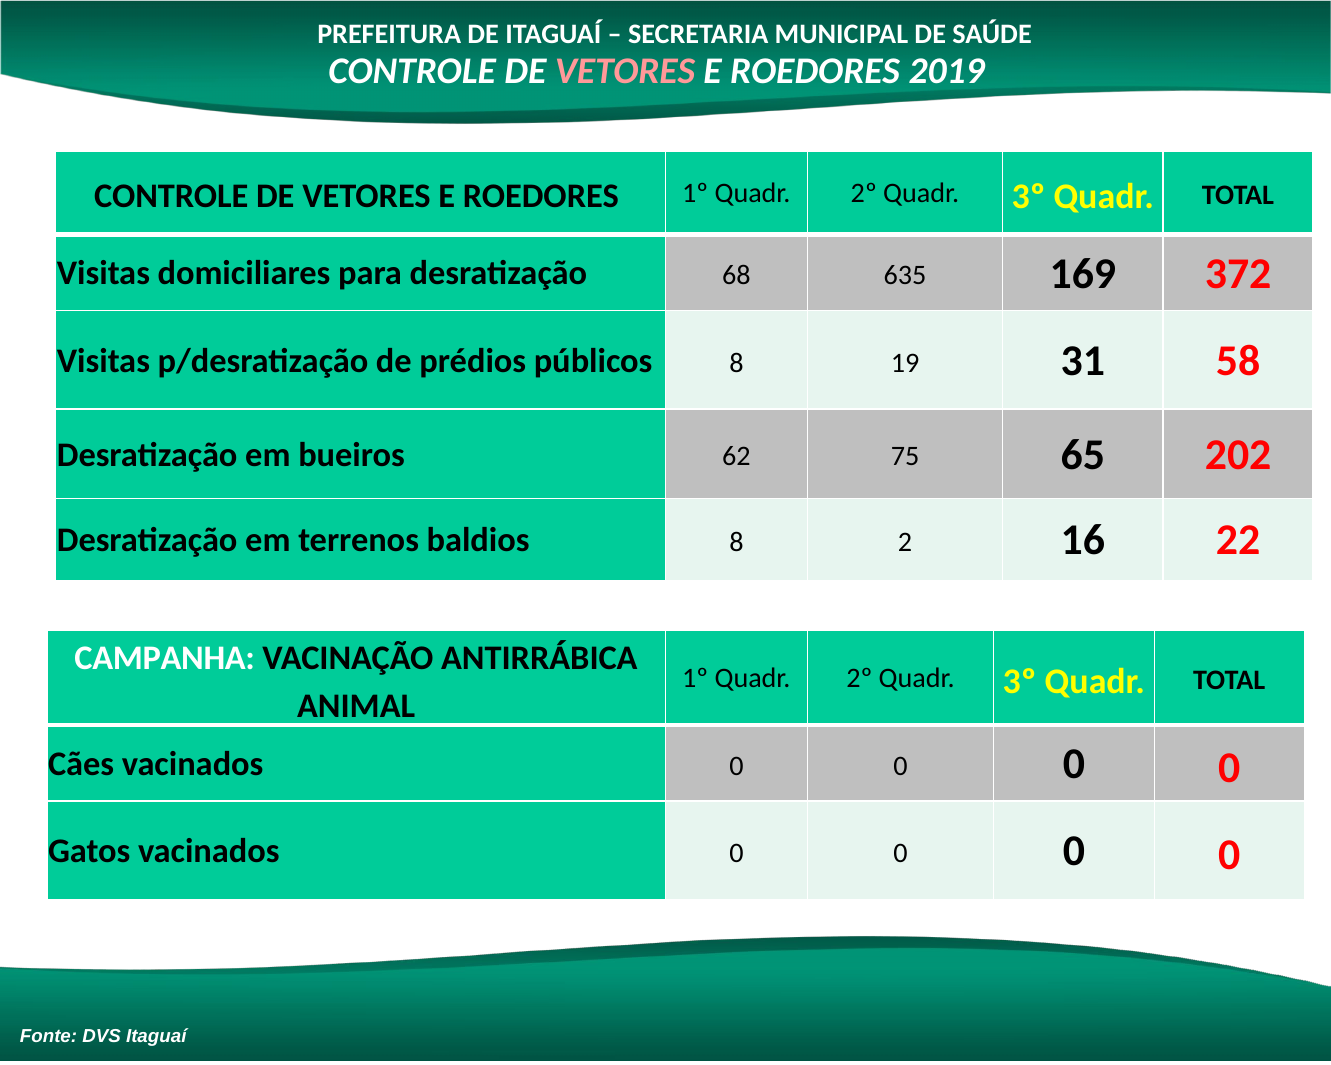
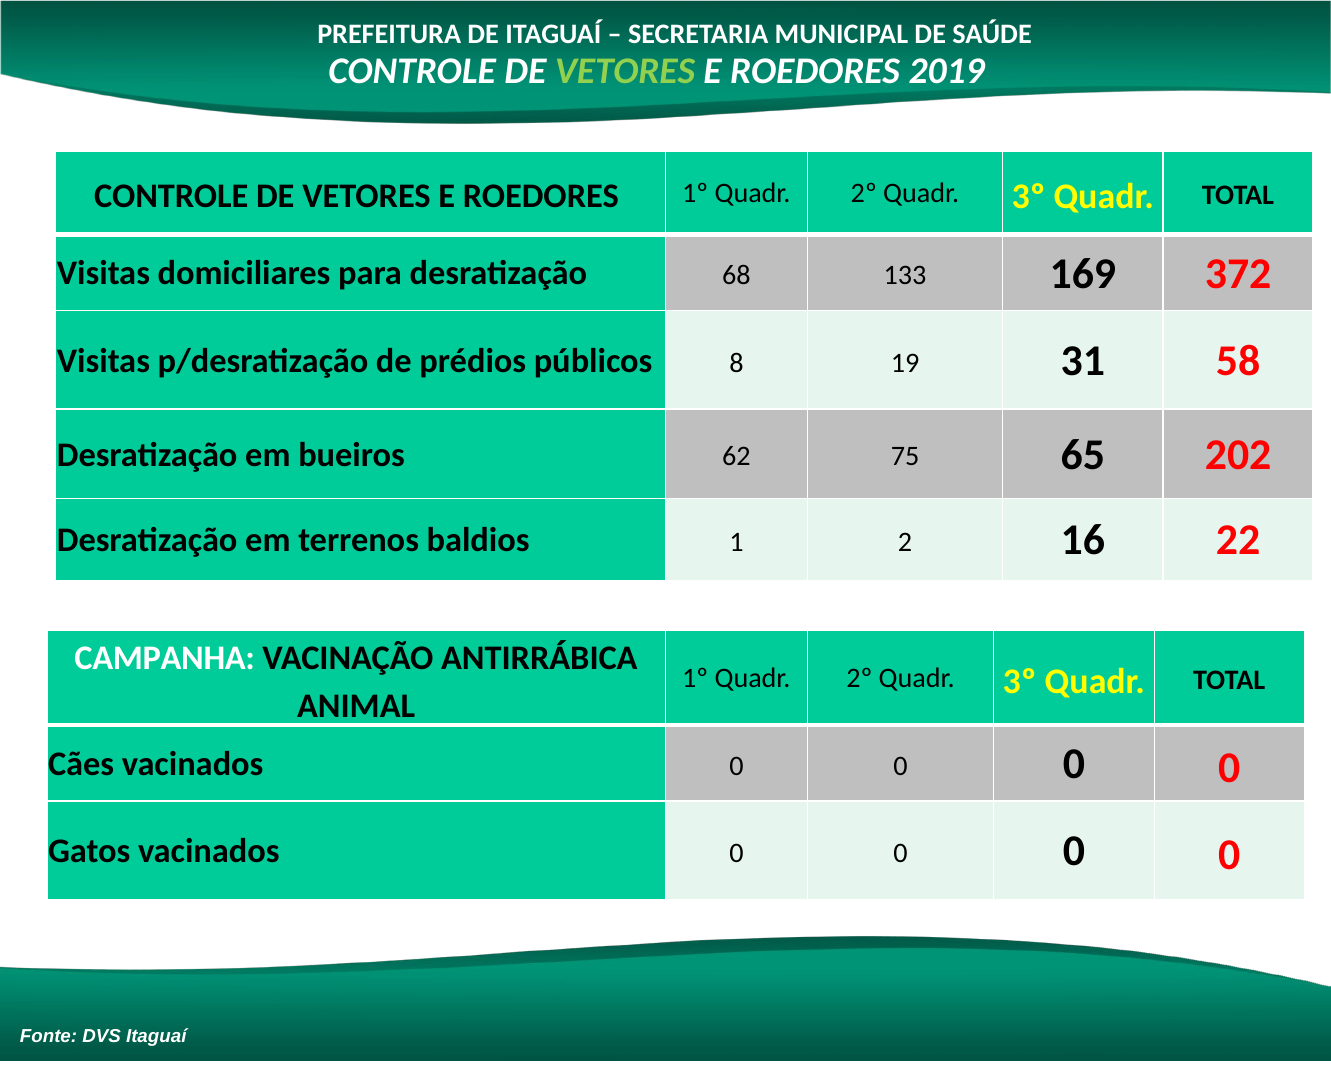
VETORES colour: pink -> light green (625, 71)
635: 635 -> 133 (905, 275)
baldios 8: 8 -> 1 (736, 542)
